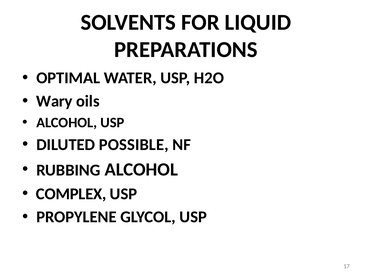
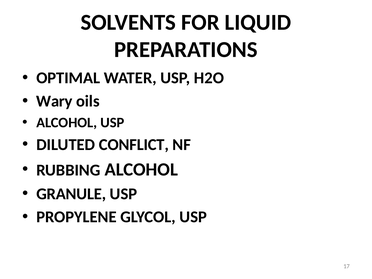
POSSIBLE: POSSIBLE -> CONFLICT (134, 145)
COMPLEX: COMPLEX -> GRANULE (71, 194)
